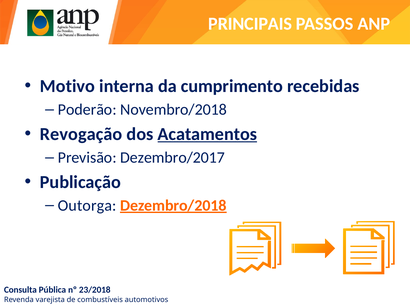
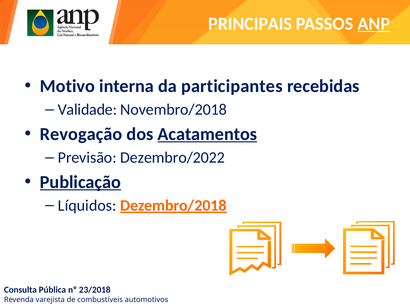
ANP underline: none -> present (374, 24)
cumprimento: cumprimento -> participantes (232, 86)
Poderão: Poderão -> Validade (87, 110)
Dezembro/2017: Dezembro/2017 -> Dezembro/2022 (173, 157)
Publicação underline: none -> present (80, 182)
Outorga: Outorga -> Líquidos (87, 205)
